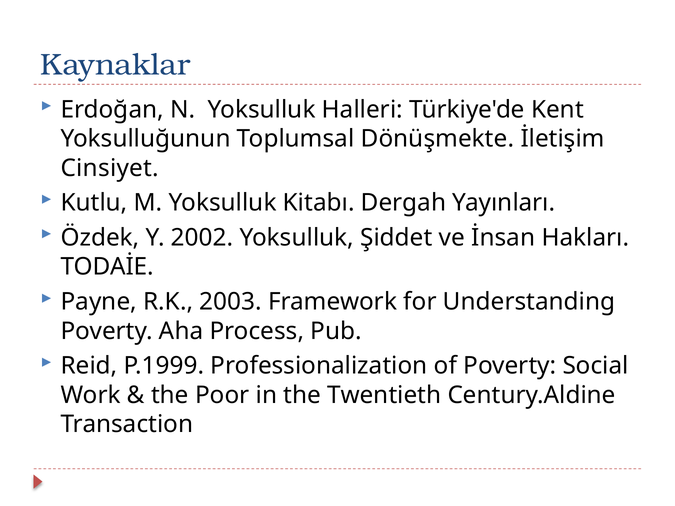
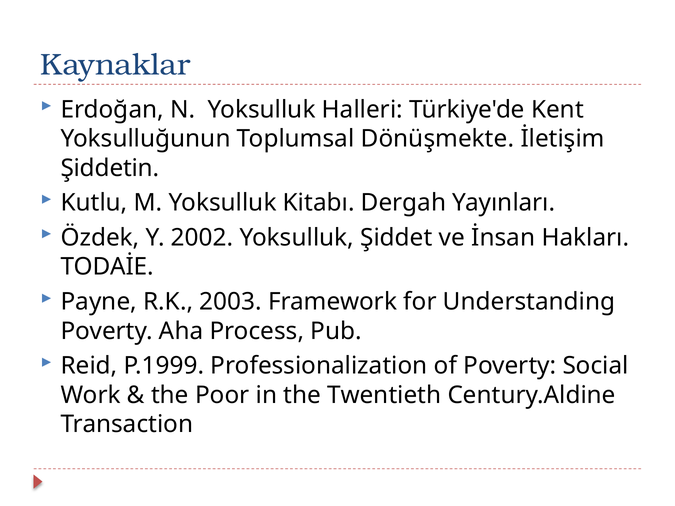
Cinsiyet: Cinsiyet -> Şiddetin (110, 168)
